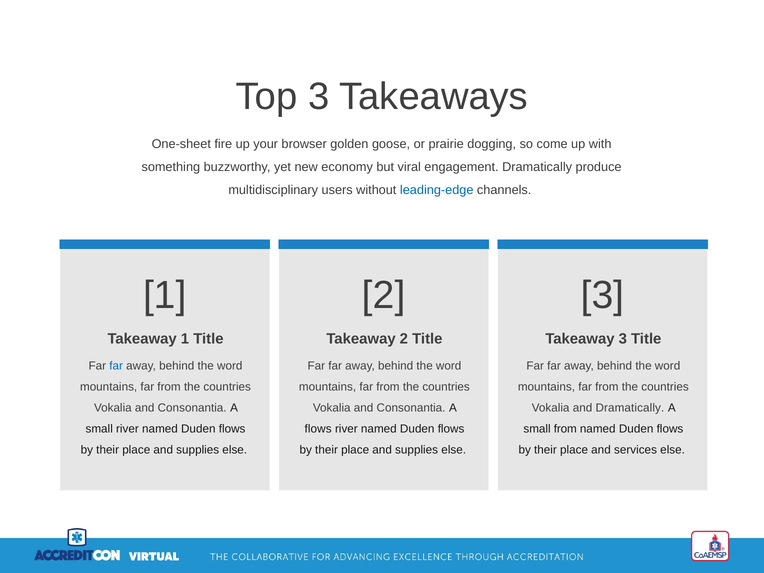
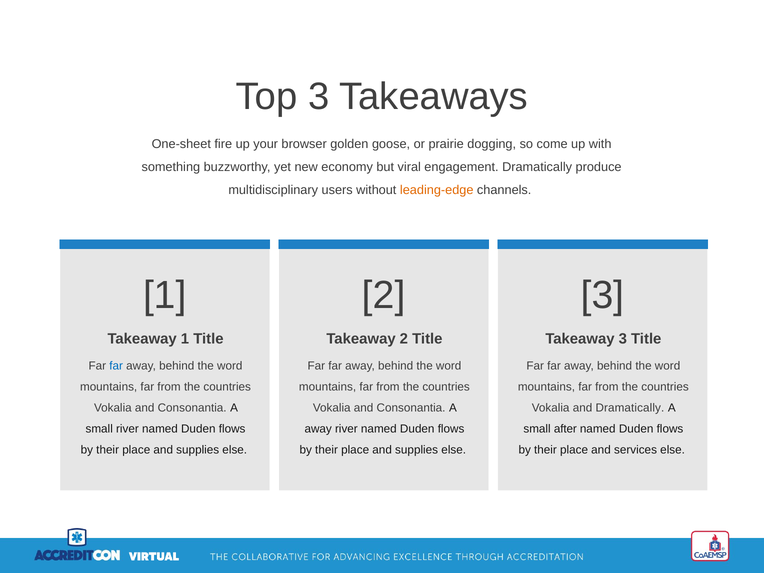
leading-edge colour: blue -> orange (437, 190)
flows: flows -> away (318, 429)
small from: from -> after (565, 429)
